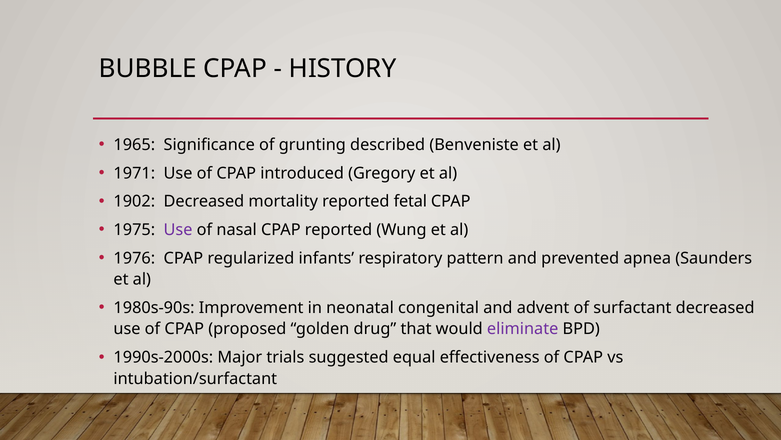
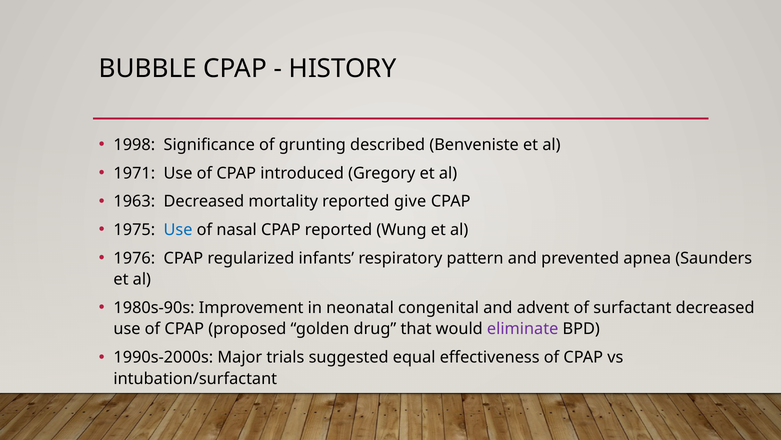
1965: 1965 -> 1998 (134, 144)
1902: 1902 -> 1963 (134, 201)
fetal: fetal -> give (410, 201)
Use colour: purple -> blue (178, 230)
